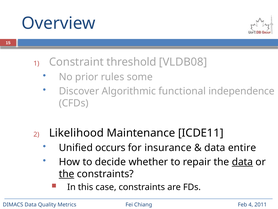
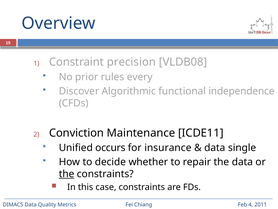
threshold: threshold -> precision (131, 62)
some: some -> every (140, 77)
Likelihood: Likelihood -> Conviction (76, 133)
entire: entire -> single (242, 147)
data underline: present -> none (242, 162)
